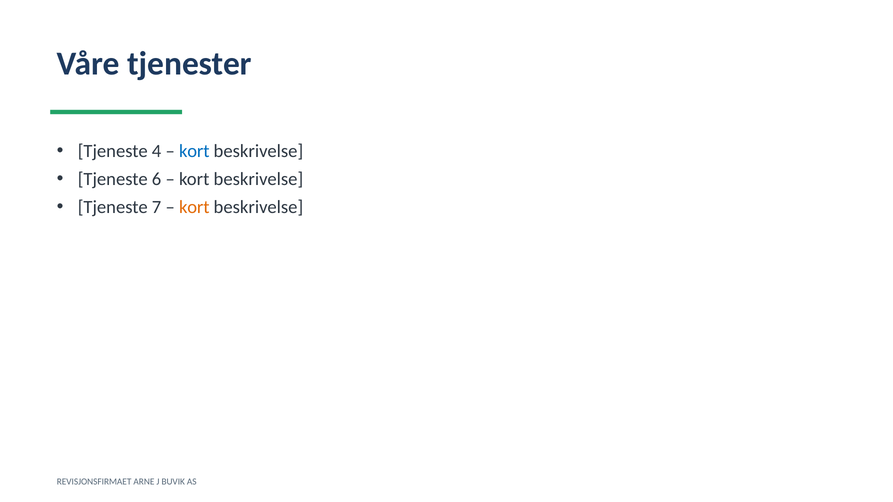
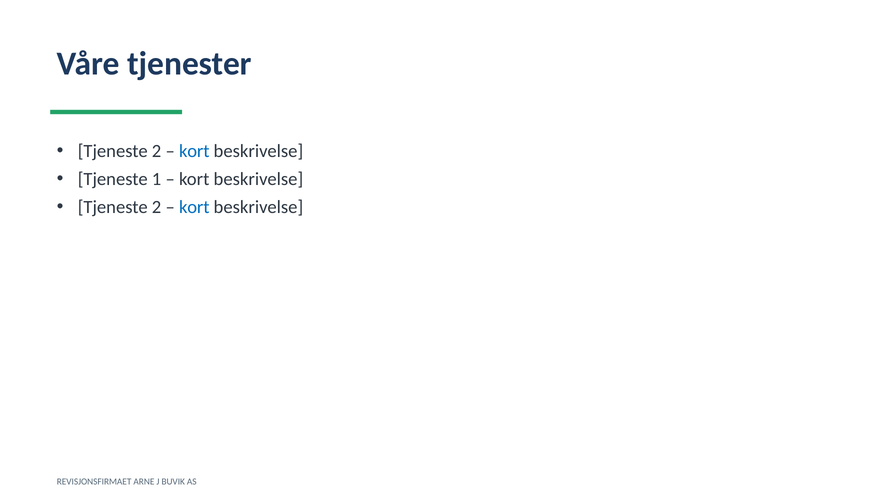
4: 4 -> 2 (157, 151)
6: 6 -> 1 (157, 179)
7: 7 -> 2 (157, 207)
kort colour: orange -> blue (194, 207)
